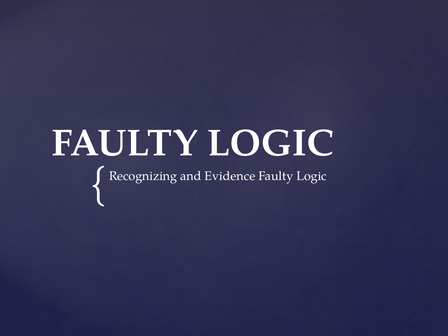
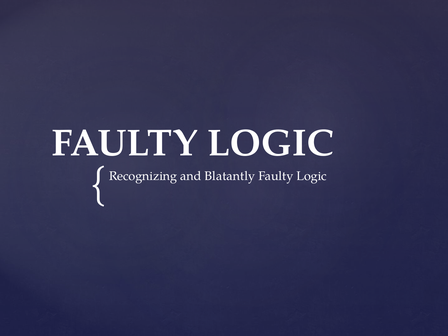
Evidence: Evidence -> Blatantly (230, 176)
